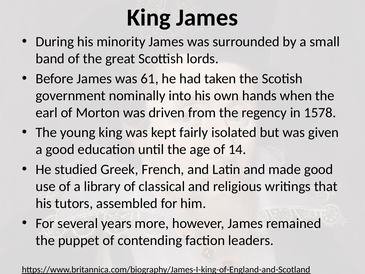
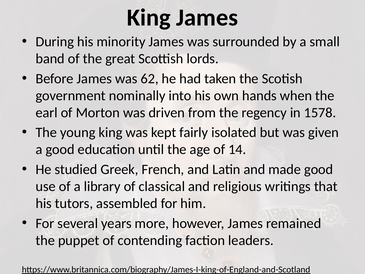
61: 61 -> 62 (150, 79)
